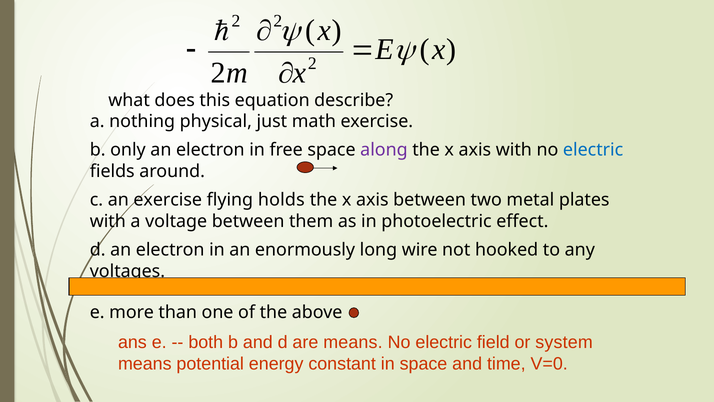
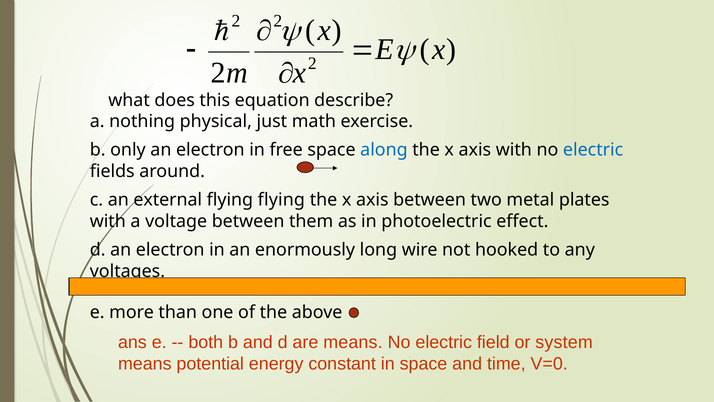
along colour: purple -> blue (384, 150)
an exercise: exercise -> external (168, 200)
flying holds: holds -> flying (281, 200)
